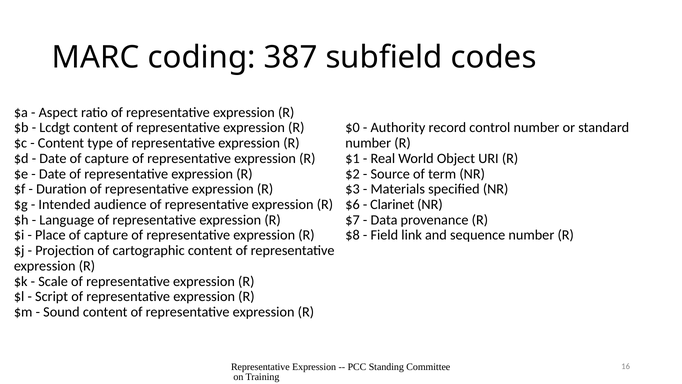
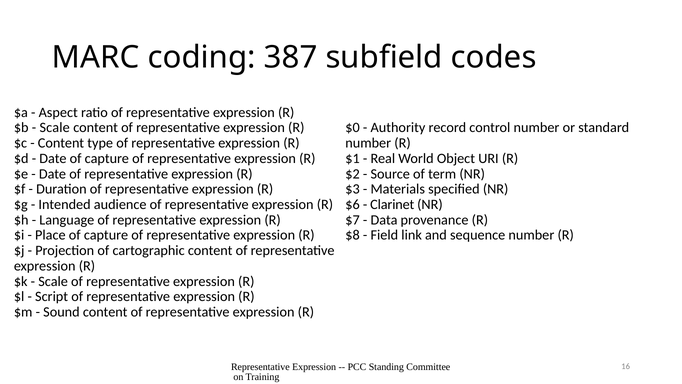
Lcdgt: Lcdgt -> Scale (55, 128)
